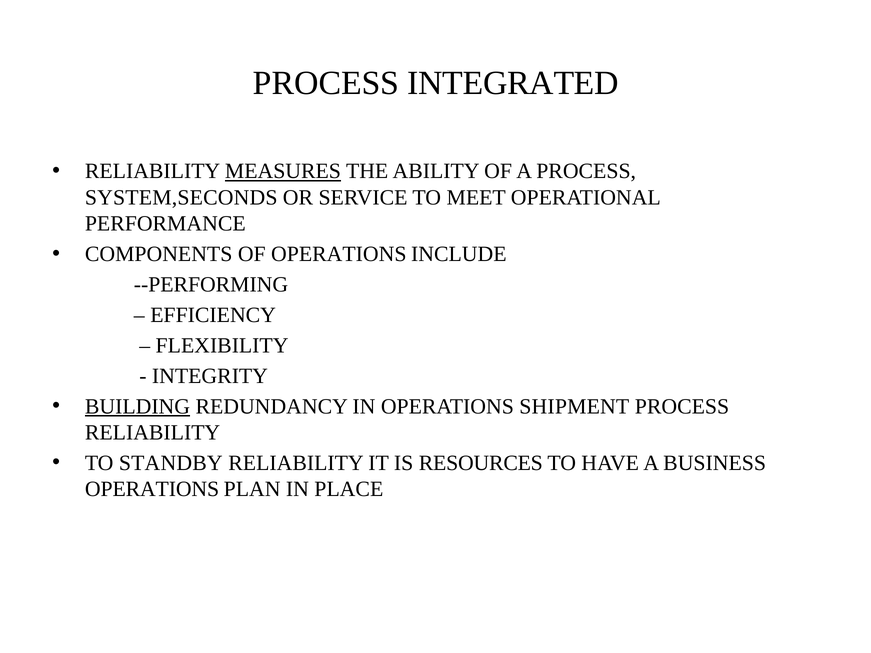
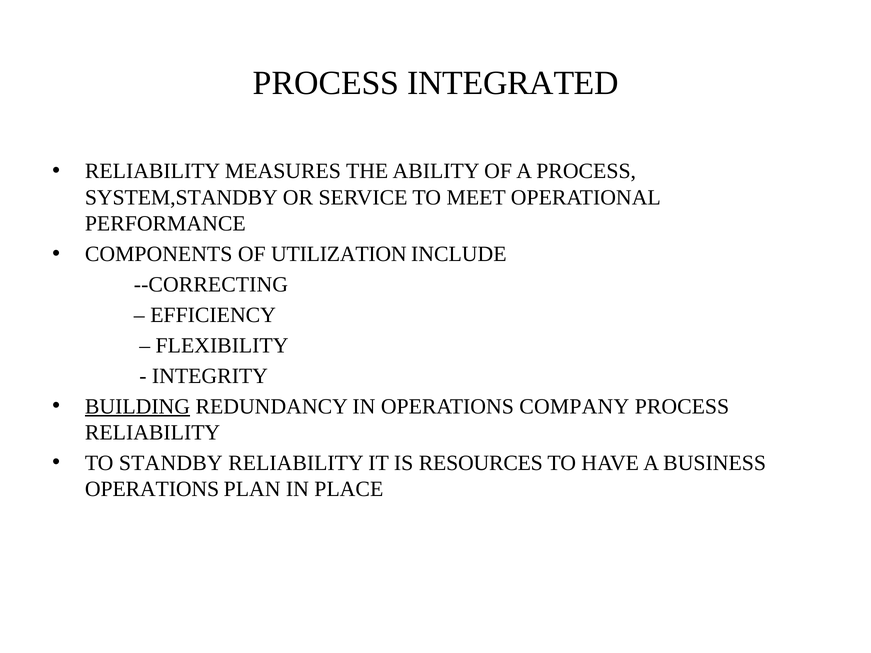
MEASURES underline: present -> none (283, 171)
SYSTEM,SECONDS: SYSTEM,SECONDS -> SYSTEM,STANDBY (181, 197)
OF OPERATIONS: OPERATIONS -> UTILIZATION (339, 254)
--PERFORMING: --PERFORMING -> --CORRECTING (211, 285)
SHIPMENT: SHIPMENT -> COMPANY (574, 407)
